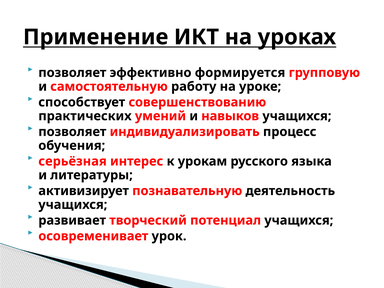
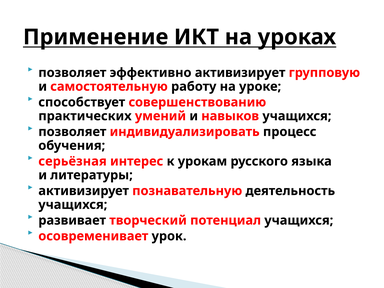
эффективно формируется: формируется -> активизирует (240, 73)
